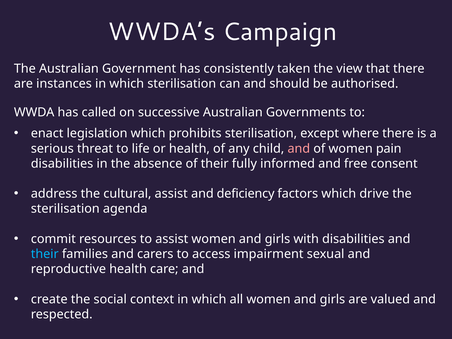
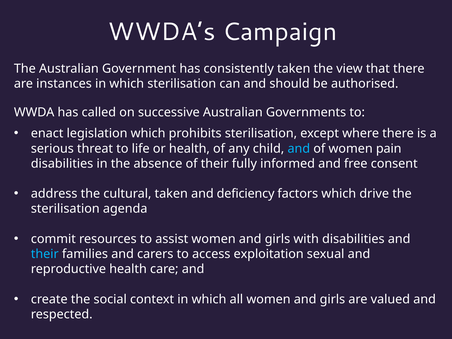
and colour: pink -> light blue (299, 149)
cultural assist: assist -> taken (171, 194)
impairment: impairment -> exploitation (269, 254)
